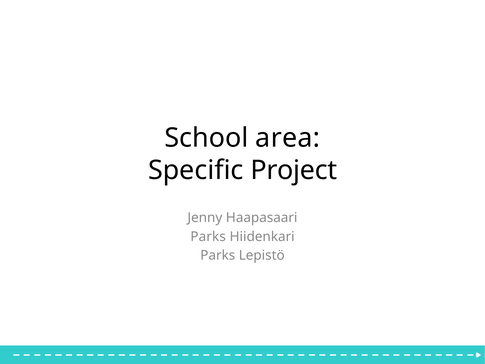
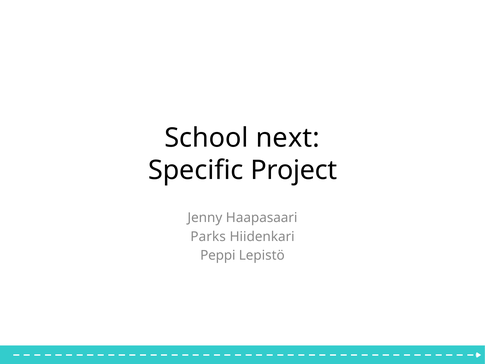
area: area -> next (288, 138)
Parks: Parks -> Peppi (218, 255)
